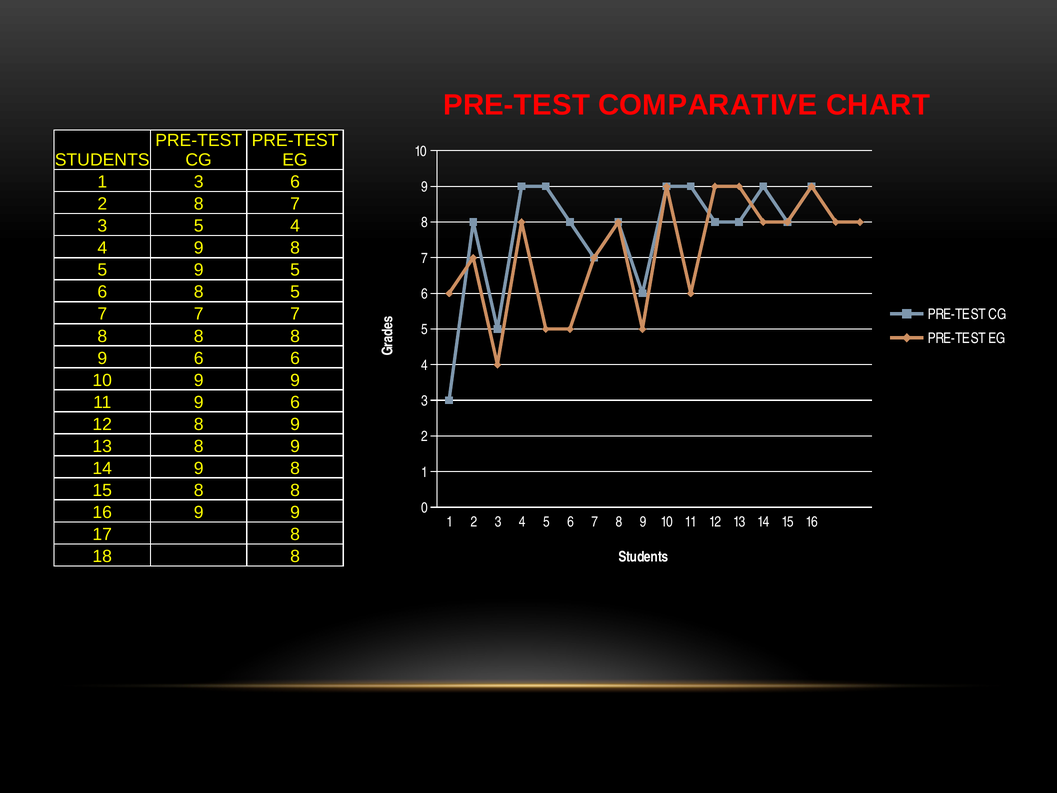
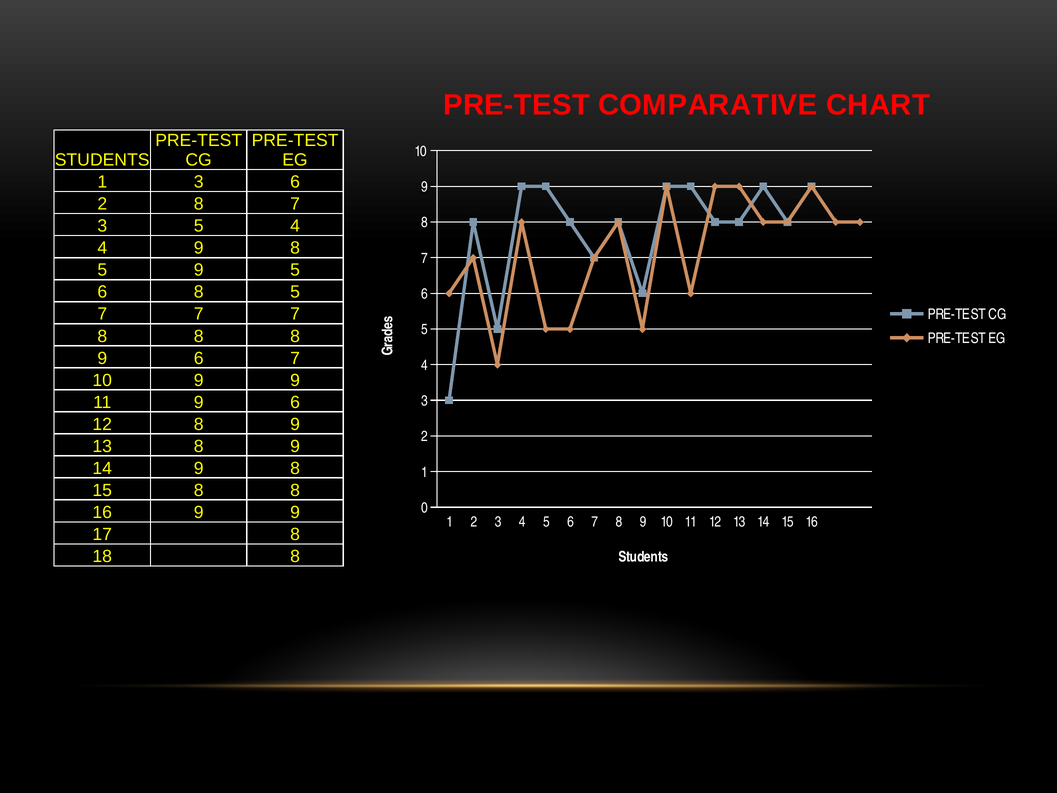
9 6 6: 6 -> 7 (295, 358)
